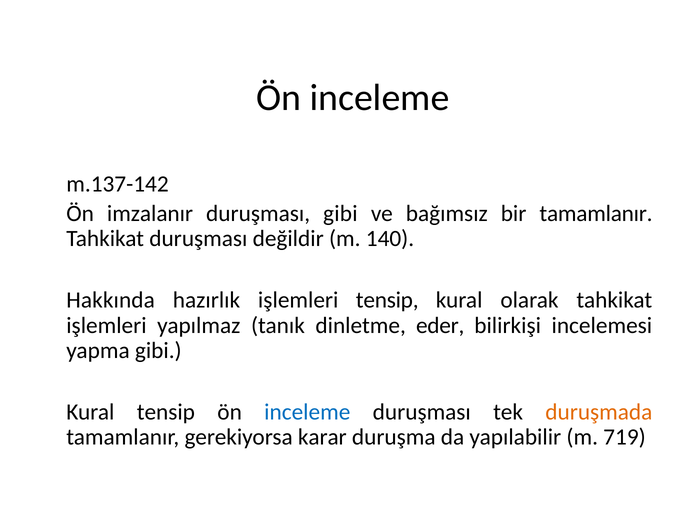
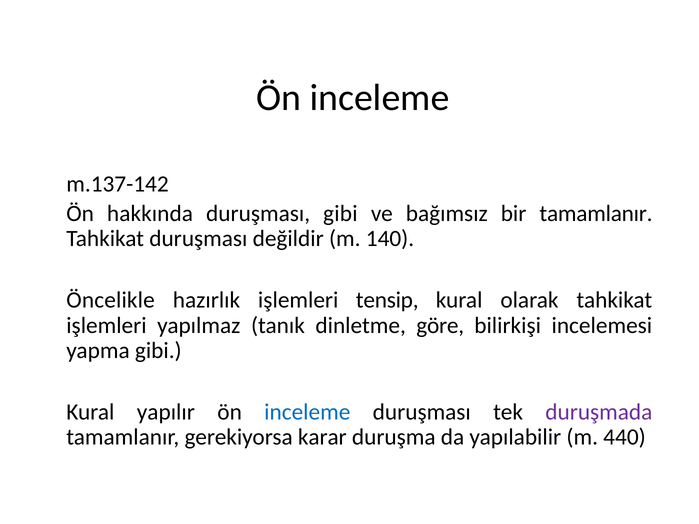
imzalanır: imzalanır -> hakkında (150, 214)
Hakkında: Hakkında -> Öncelikle (111, 300)
eder: eder -> göre (440, 325)
Kural tensip: tensip -> yapılır (166, 412)
duruşmada colour: orange -> purple (599, 412)
719: 719 -> 440 (624, 437)
